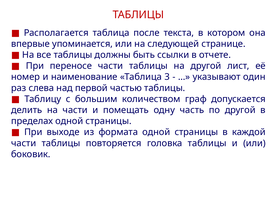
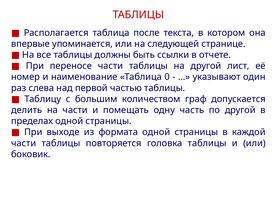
3: 3 -> 0 (167, 77)
